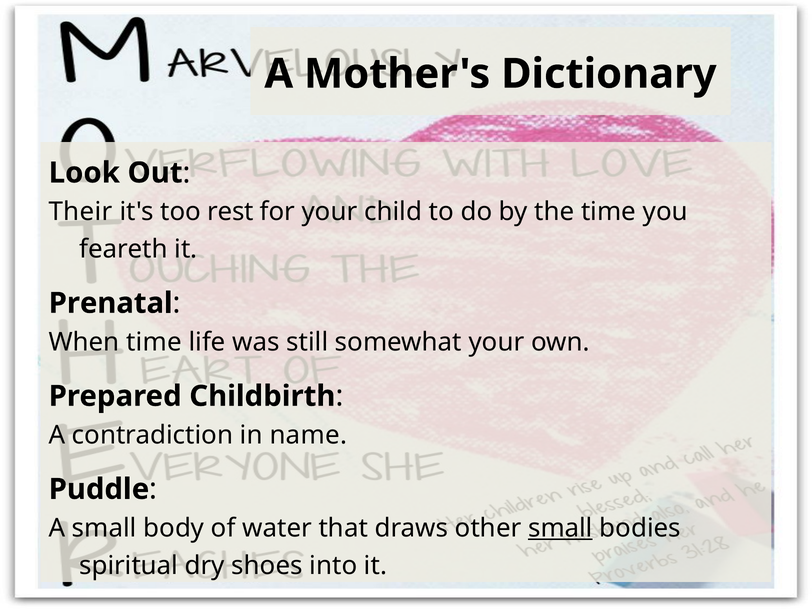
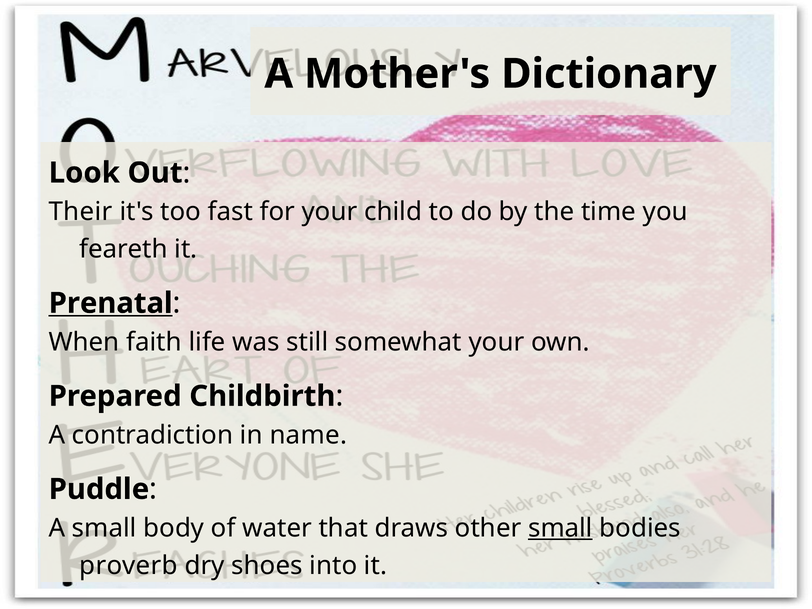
rest: rest -> fast (230, 212)
Prenatal underline: none -> present (111, 303)
When time: time -> faith (154, 342)
spiritual: spiritual -> proverb (129, 566)
